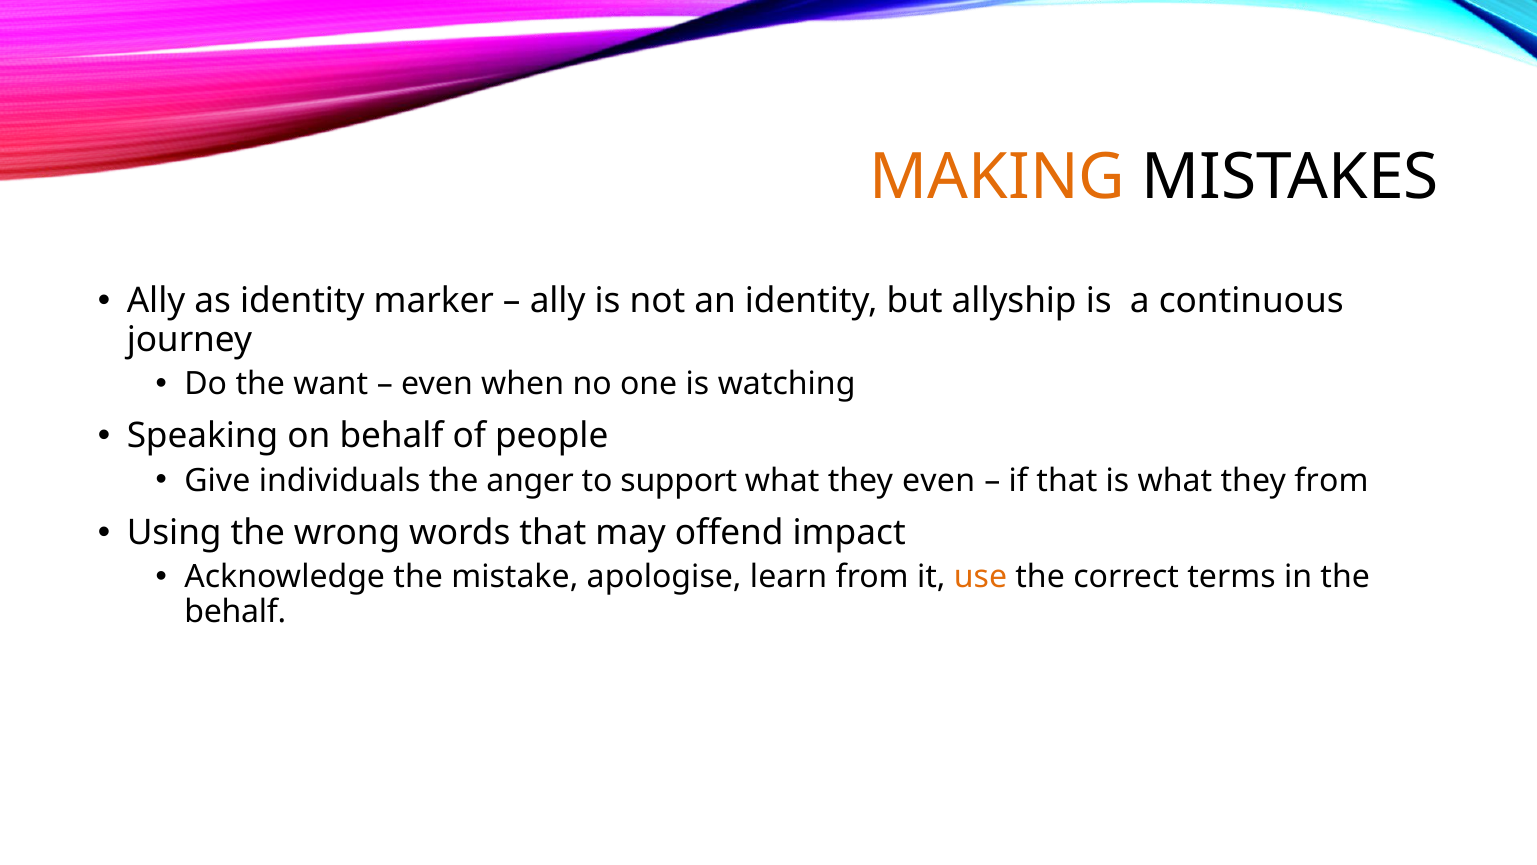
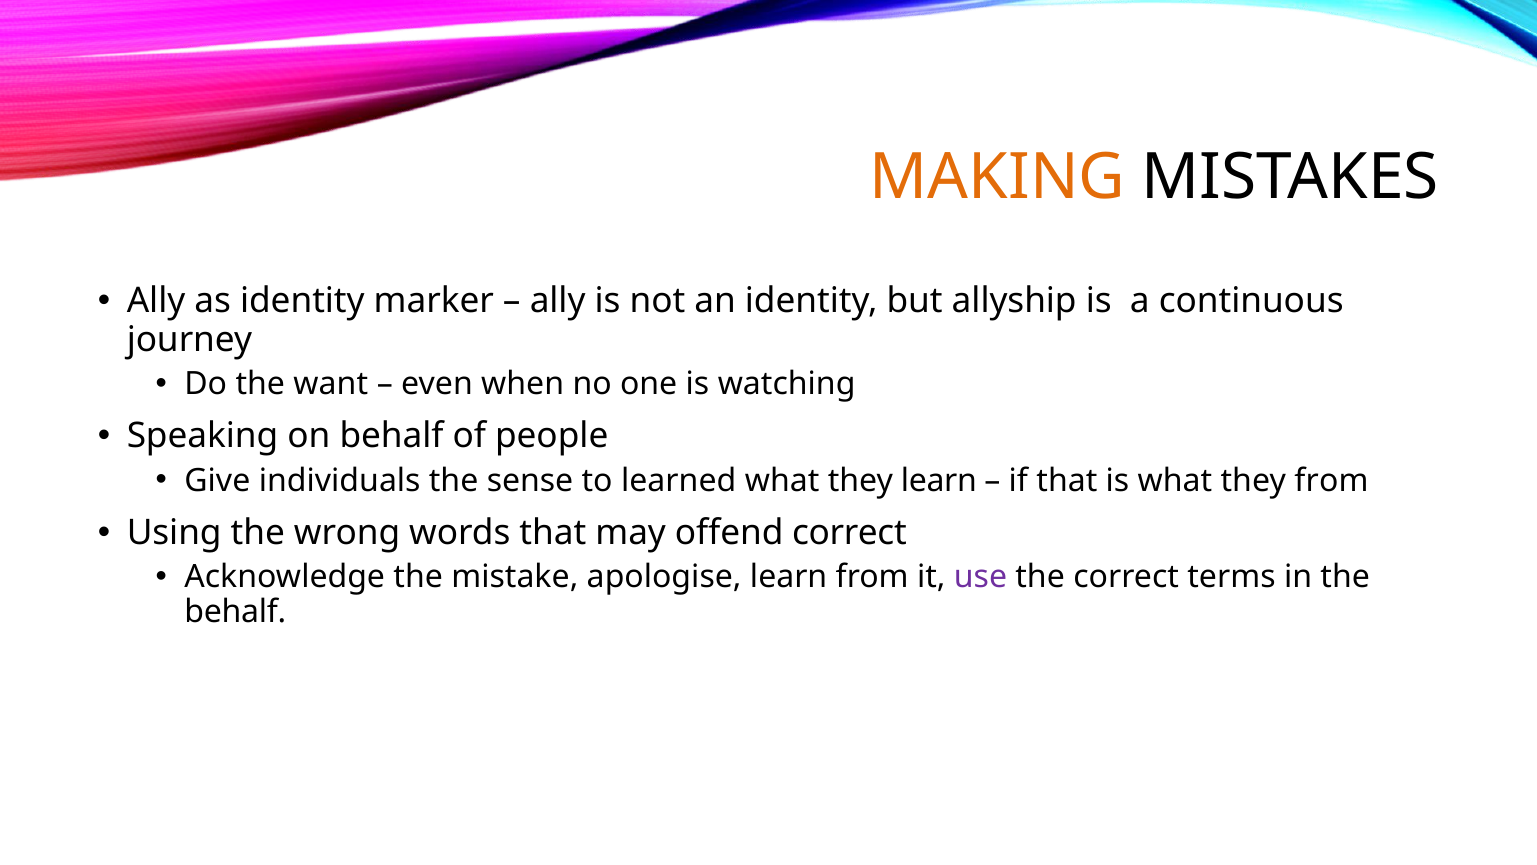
anger: anger -> sense (530, 480)
support: support -> learned (679, 480)
they even: even -> learn (939, 480)
offend impact: impact -> correct (849, 532)
use colour: orange -> purple (980, 577)
